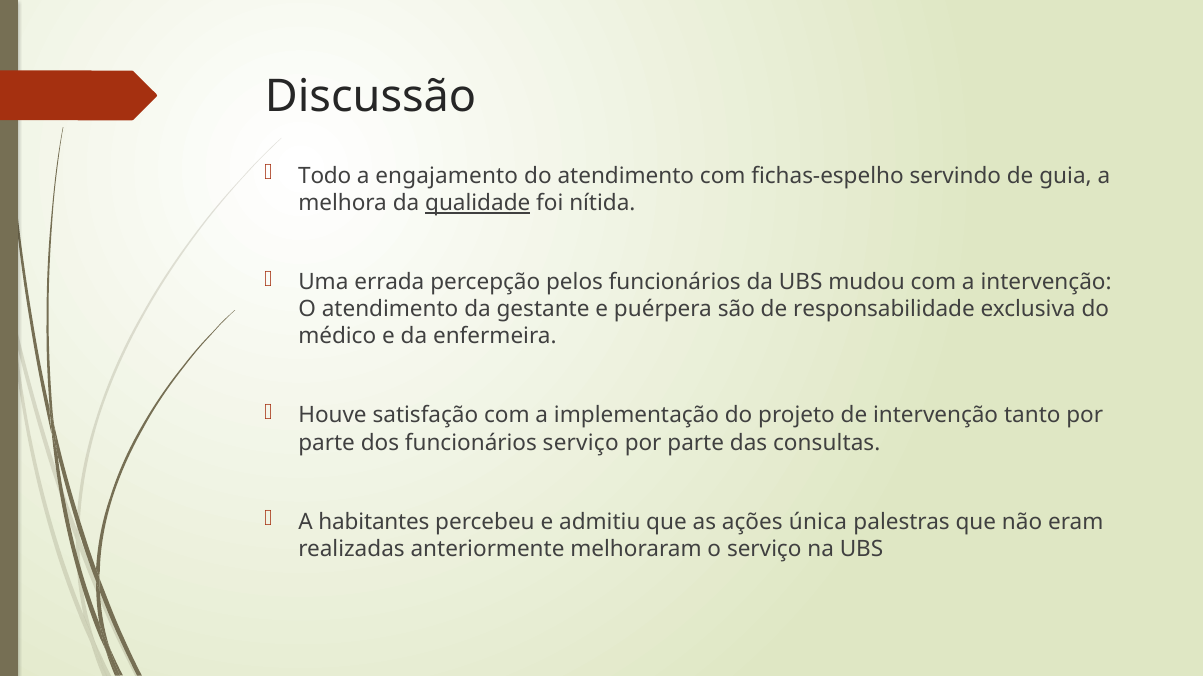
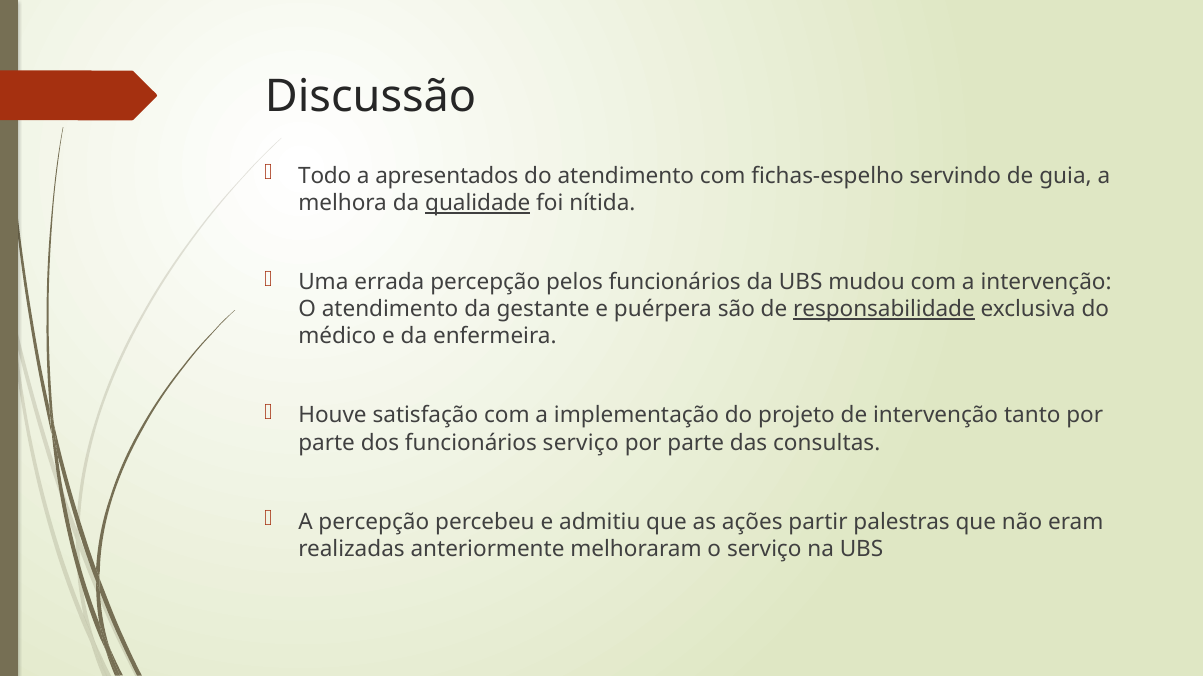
engajamento: engajamento -> apresentados (447, 176)
responsabilidade underline: none -> present (884, 310)
A habitantes: habitantes -> percepção (374, 522)
única: única -> partir (818, 522)
